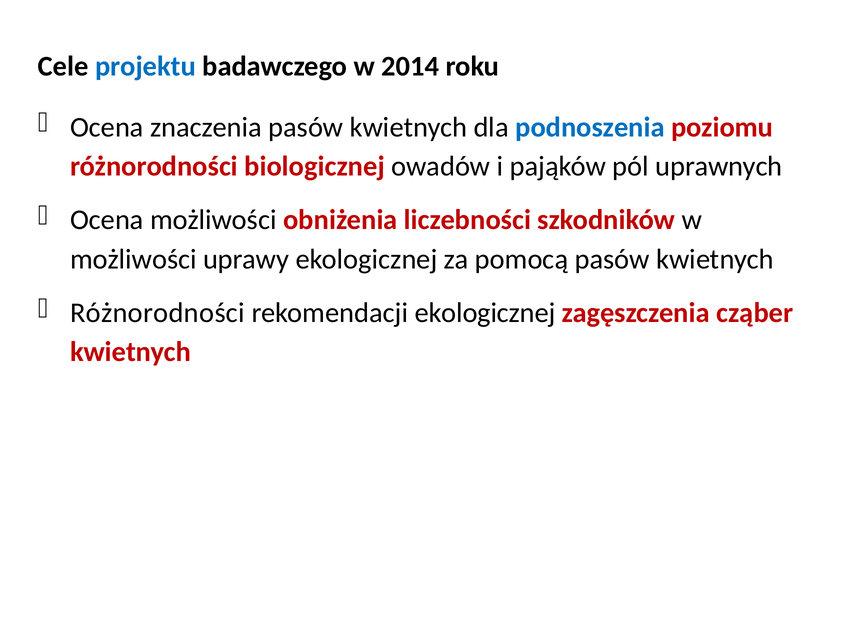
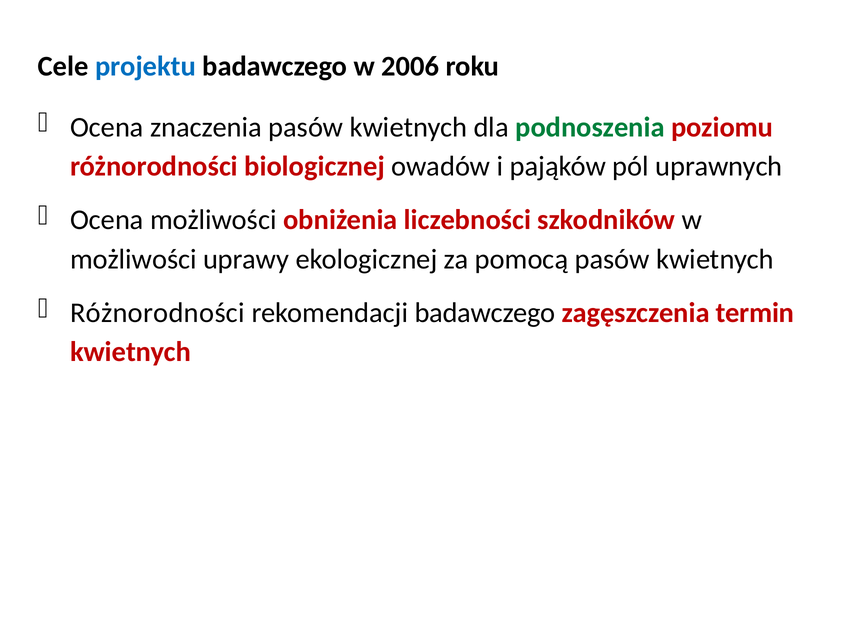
2014: 2014 -> 2006 (410, 66)
podnoszenia colour: blue -> green (590, 127)
rekomendacji ekologicznej: ekologicznej -> badawczego (485, 313)
cząber: cząber -> termin (755, 313)
